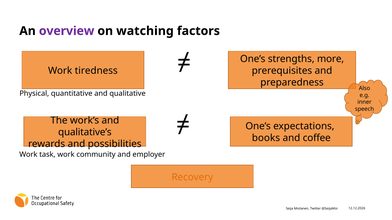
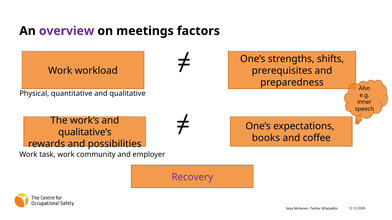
watching: watching -> meetings (145, 31)
more: more -> shifts (331, 59)
tiredness: tiredness -> workload (96, 71)
Recovery colour: orange -> purple (192, 178)
